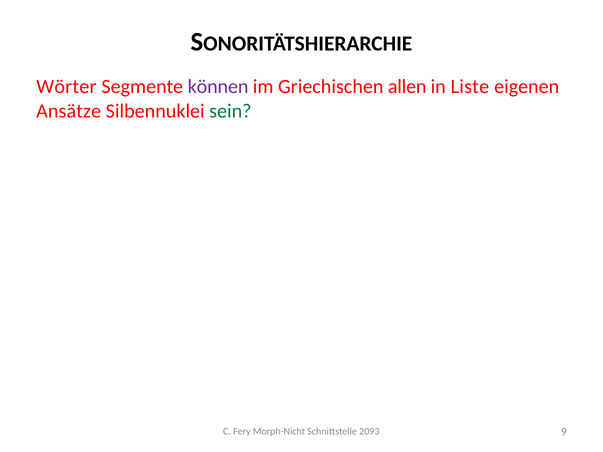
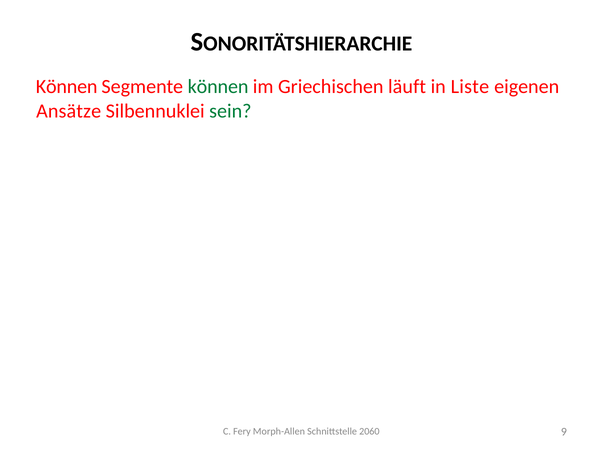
Wörter: Wörter -> Können (67, 87)
können colour: purple -> green (218, 87)
allen: allen -> läuft (407, 87)
Morph-Nicht: Morph-Nicht -> Morph-Allen (279, 432)
2093: 2093 -> 2060 (369, 432)
